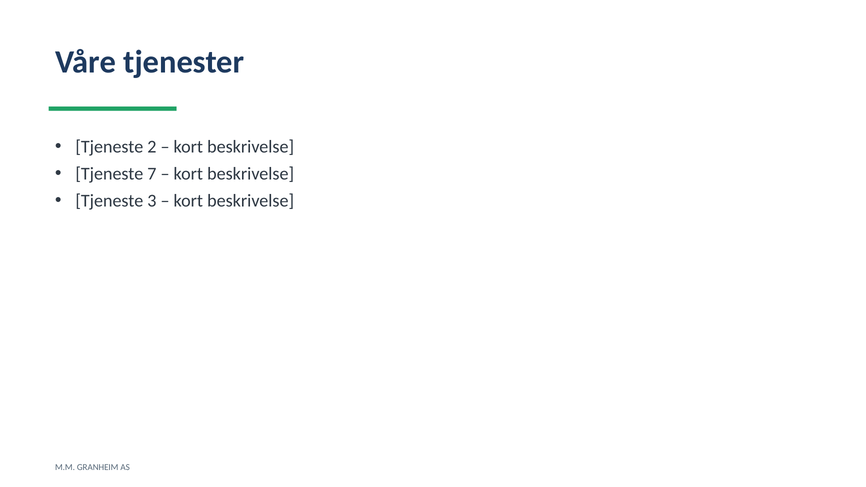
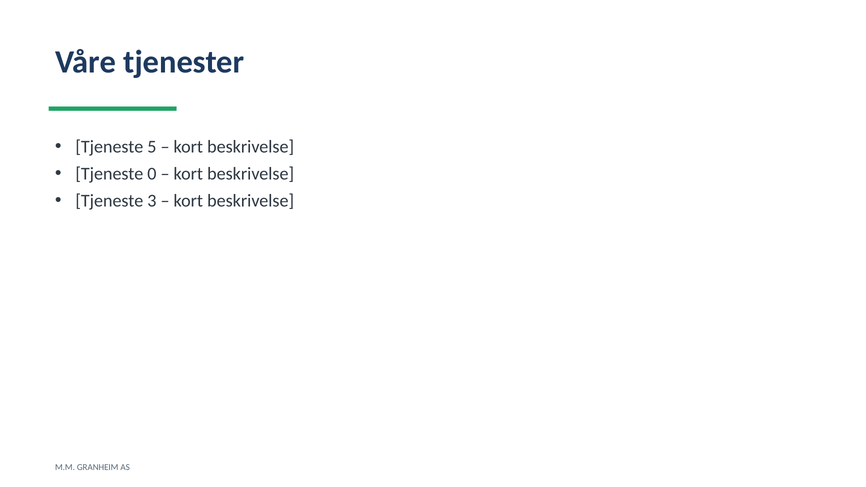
2: 2 -> 5 (152, 147)
7: 7 -> 0 (152, 174)
